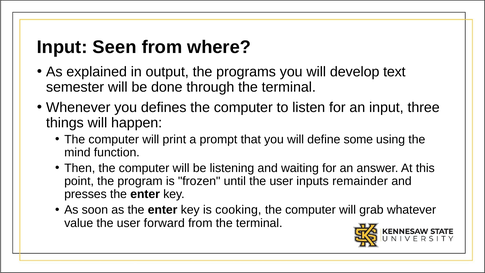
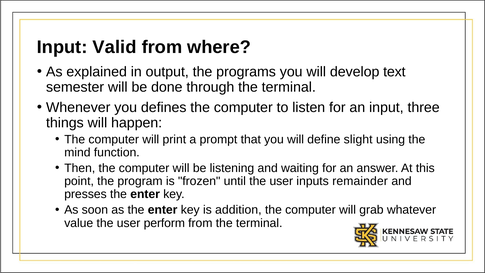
Seen: Seen -> Valid (115, 47)
some: some -> slight (358, 139)
cooking: cooking -> addition (238, 210)
forward: forward -> perform (164, 223)
